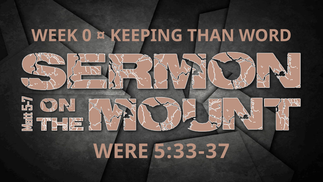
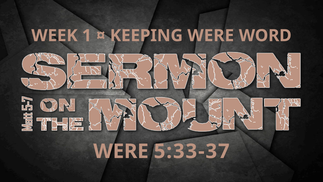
0: 0 -> 1 (87, 36)
KEEPING THAN: THAN -> WERE (211, 36)
